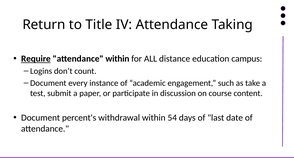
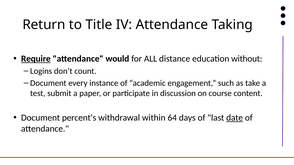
attendance within: within -> would (117, 59)
campus: campus -> without (247, 59)
54: 54 -> 64 (172, 118)
date underline: none -> present (235, 118)
